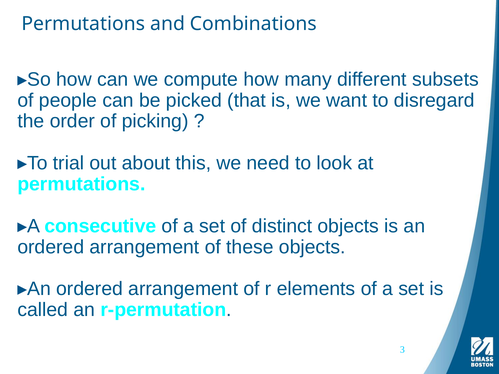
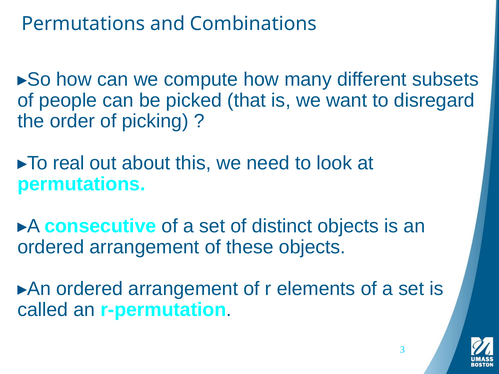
trial: trial -> real (69, 163)
